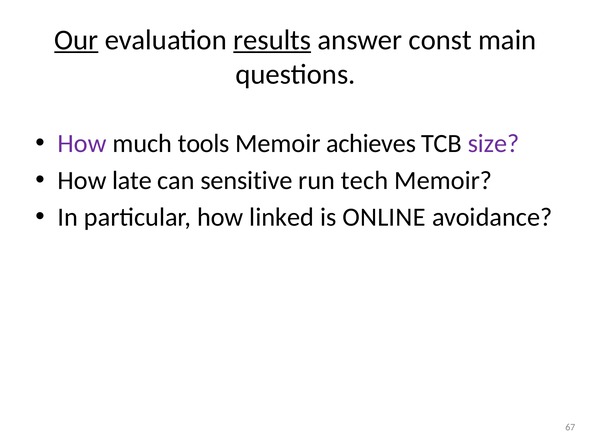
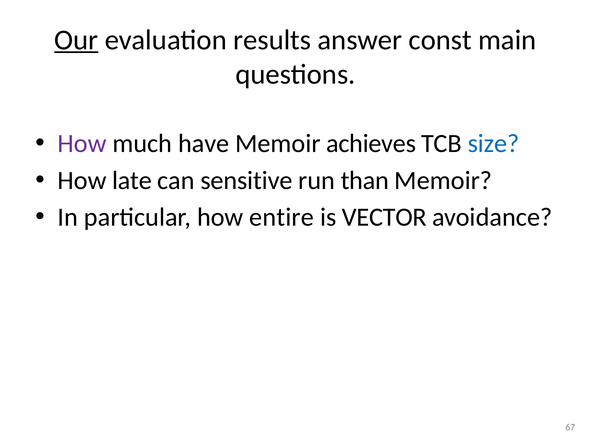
results underline: present -> none (272, 40)
tools: tools -> have (204, 144)
size colour: purple -> blue (493, 144)
tech: tech -> than (365, 181)
linked: linked -> entire (282, 217)
ONLINE: ONLINE -> VECTOR (384, 217)
